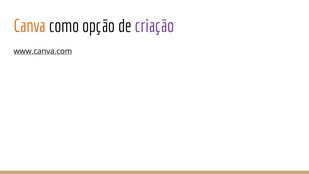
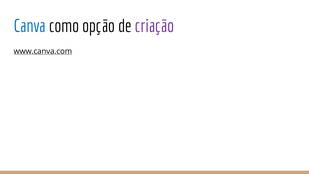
Canva colour: orange -> blue (30, 26)
